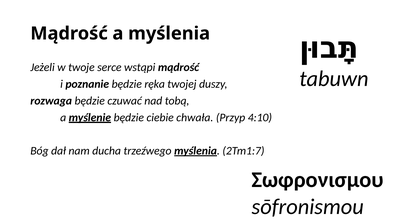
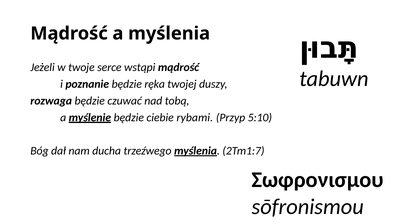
chwała: chwała -> rybami (195, 117)
4:10: 4:10 -> 5:10 (260, 117)
